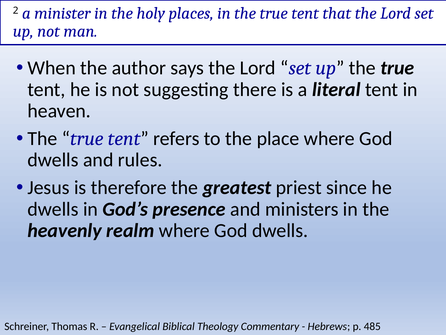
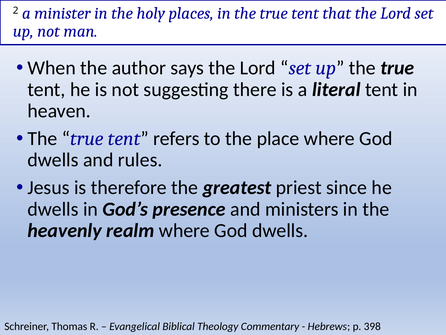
485: 485 -> 398 (372, 326)
